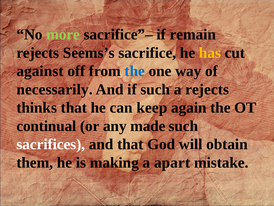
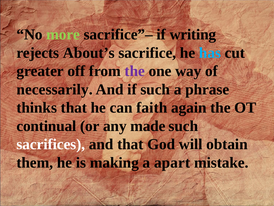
remain: remain -> writing (193, 34)
Seems’s: Seems’s -> About’s (89, 53)
has colour: yellow -> light blue (210, 53)
against: against -> greater (40, 71)
the colour: blue -> purple (135, 71)
a rejects: rejects -> phrase (207, 89)
keep: keep -> faith (152, 107)
